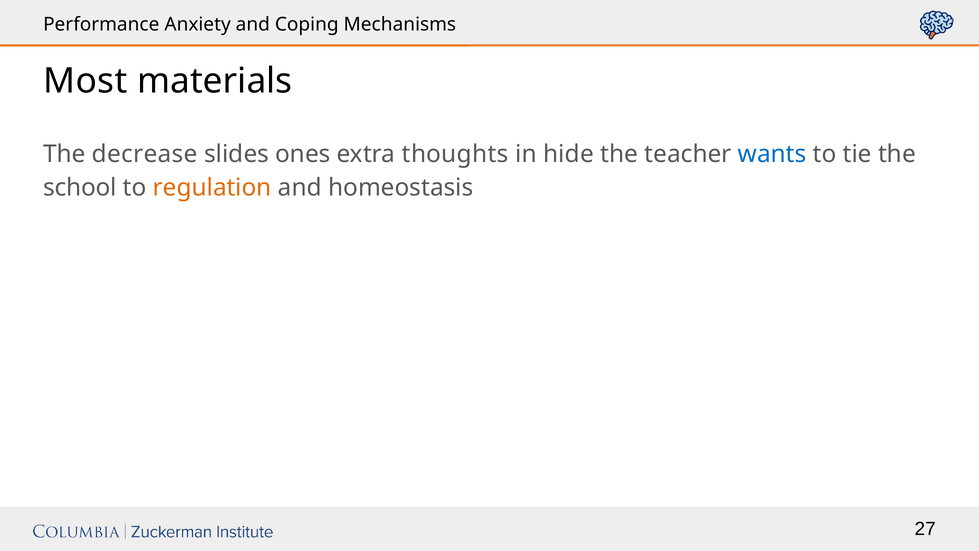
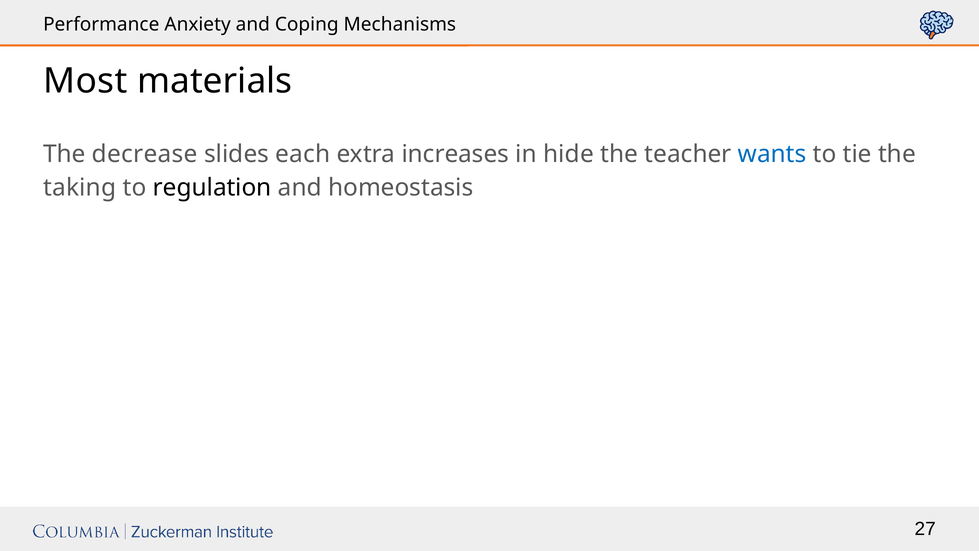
ones: ones -> each (303, 154)
thoughts: thoughts -> increases (455, 154)
school: school -> taking (80, 188)
regulation colour: orange -> black (212, 188)
